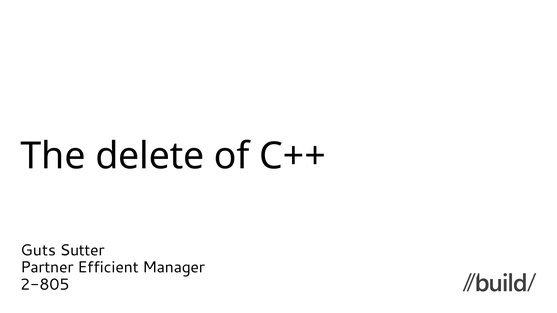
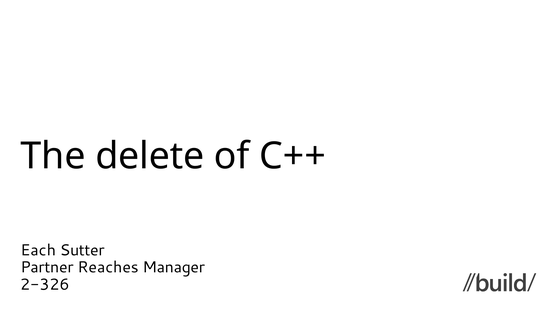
Guts: Guts -> Each (38, 250)
Efficient: Efficient -> Reaches (108, 268)
2-805: 2-805 -> 2-326 (45, 285)
